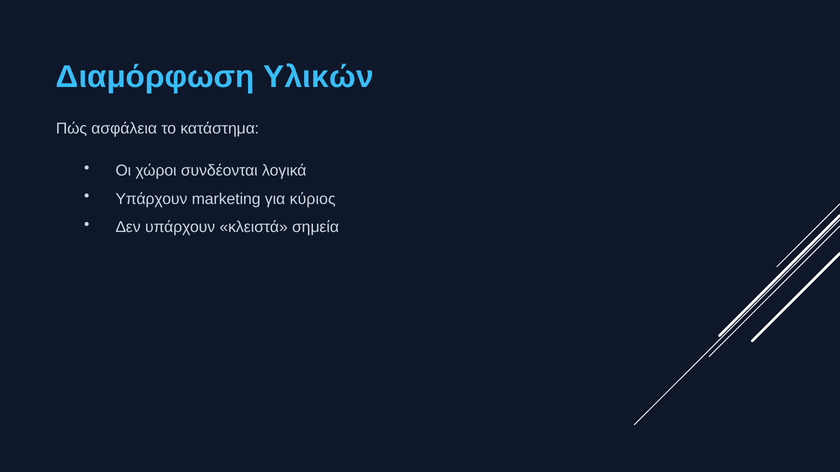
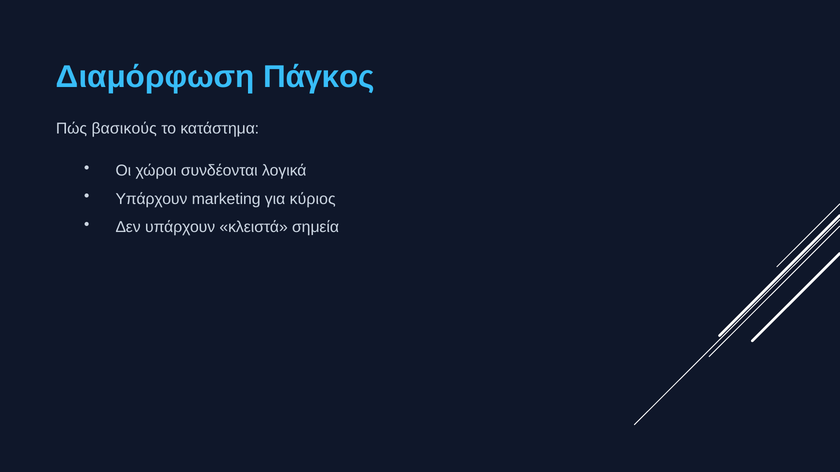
Υλικών: Υλικών -> Πάγκος (319, 77)
ασφάλεια: ασφάλεια -> βασικούς (124, 129)
